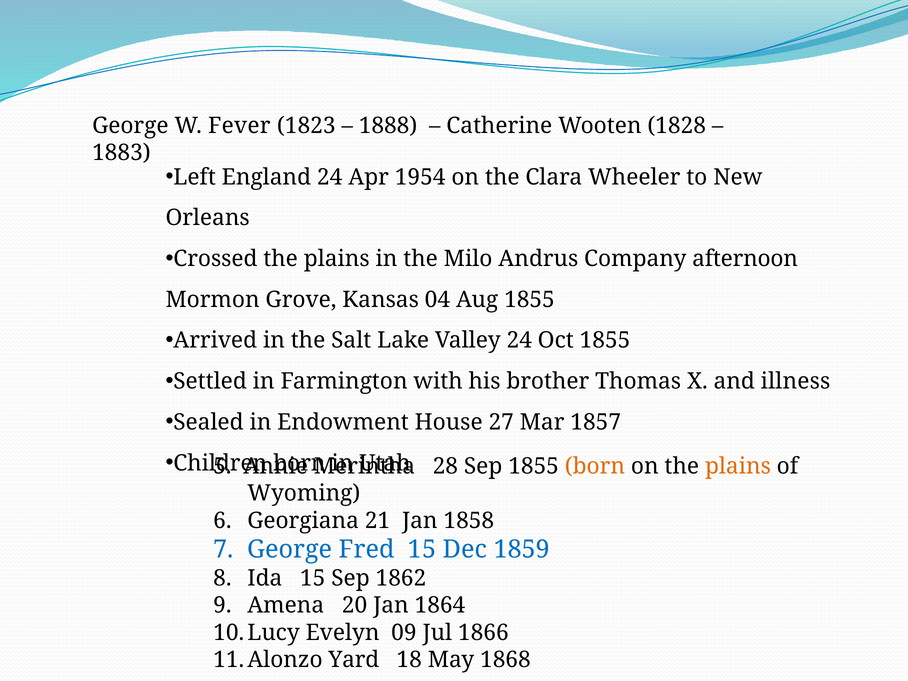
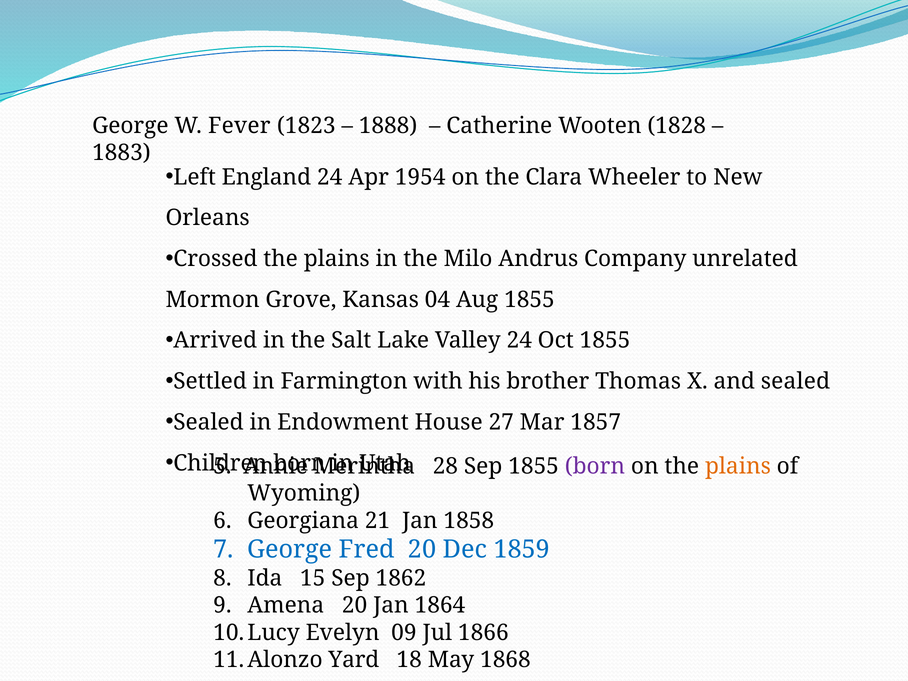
afternoon: afternoon -> unrelated (745, 259)
and illness: illness -> sealed (795, 381)
born colour: orange -> purple (595, 466)
Fred 15: 15 -> 20 (422, 550)
